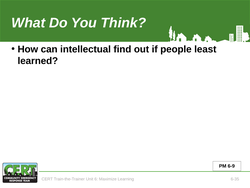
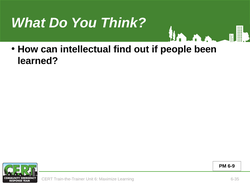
least: least -> been (205, 49)
